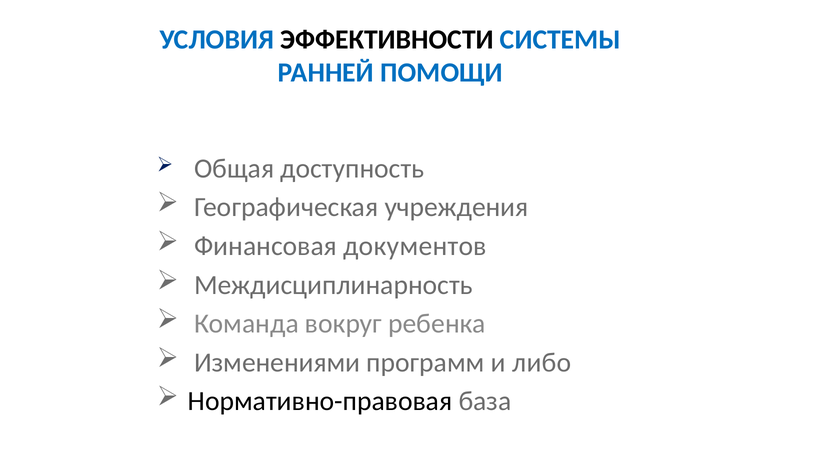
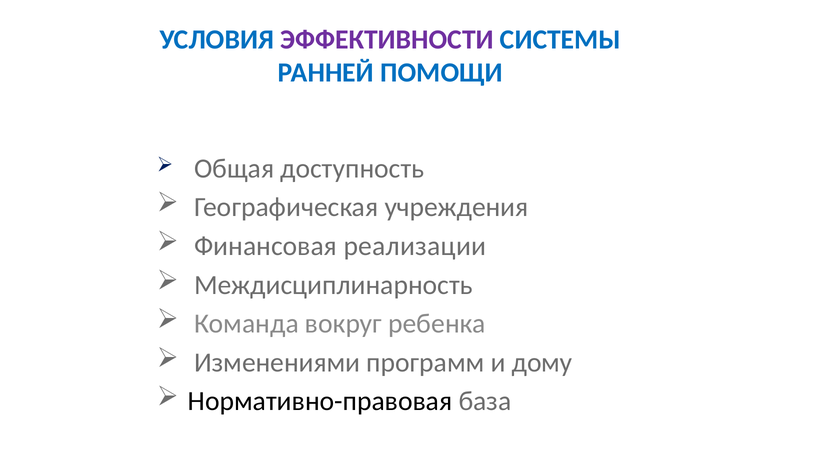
ЭФФЕКТИВНОСТИ colour: black -> purple (387, 39)
документов: документов -> реализации (415, 246)
либо: либо -> дому (542, 362)
